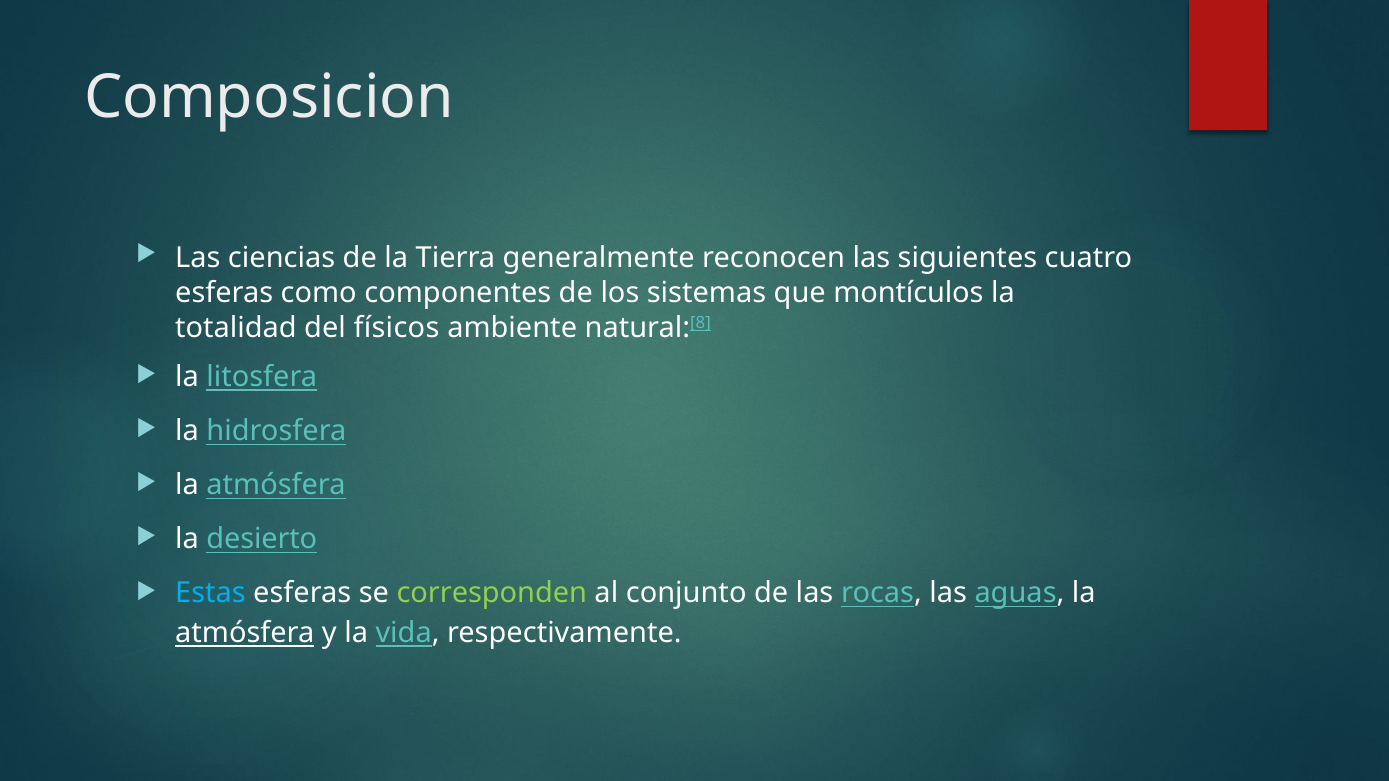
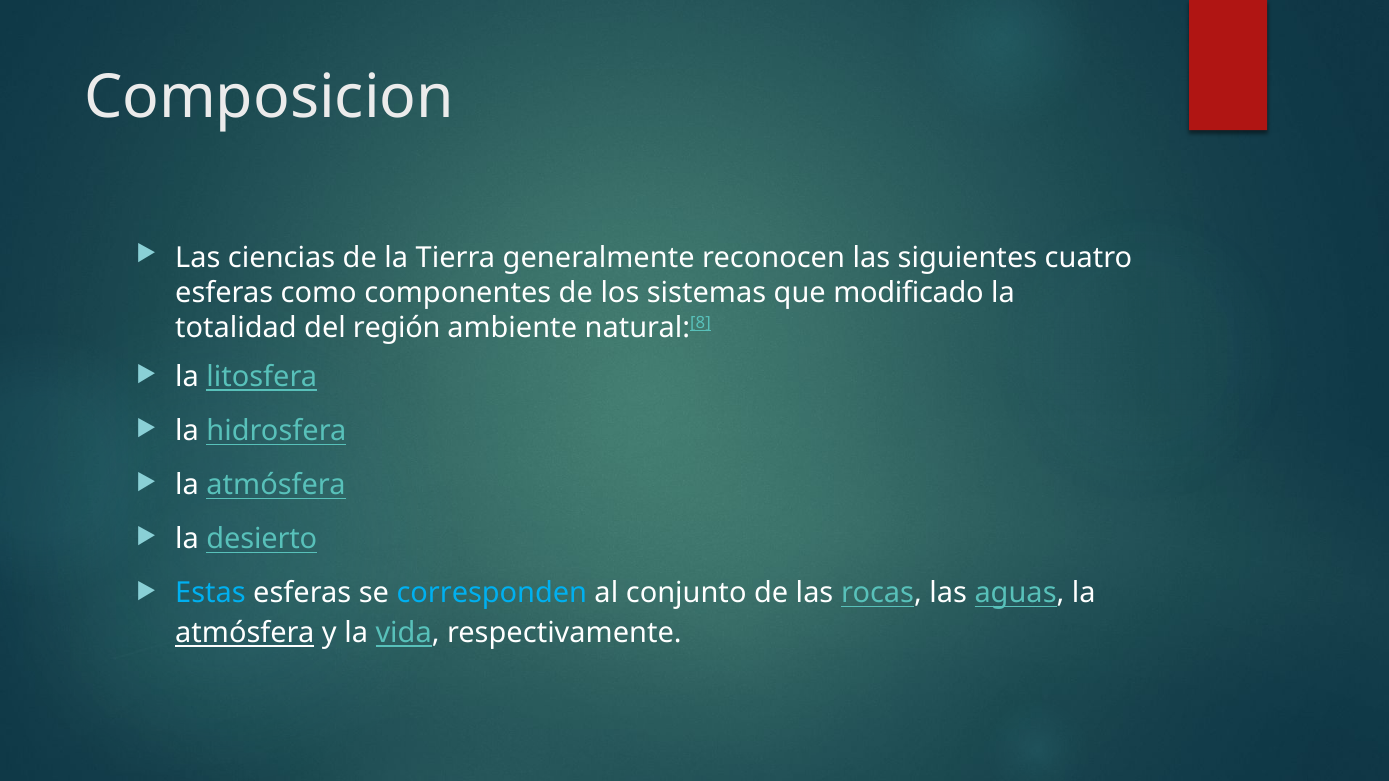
montículos: montículos -> modificado (909, 293)
físicos: físicos -> región (397, 328)
corresponden colour: light green -> light blue (492, 593)
